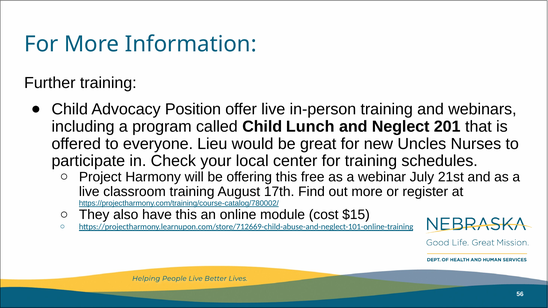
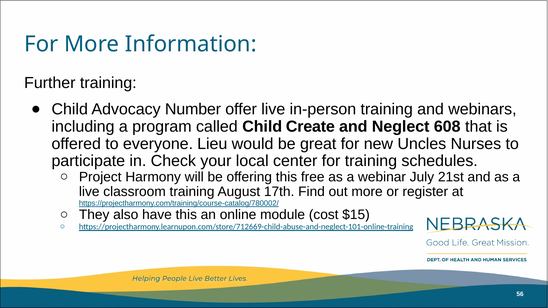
Position: Position -> Number (193, 109)
Lunch: Lunch -> Create (310, 127)
201: 201 -> 608 (447, 127)
